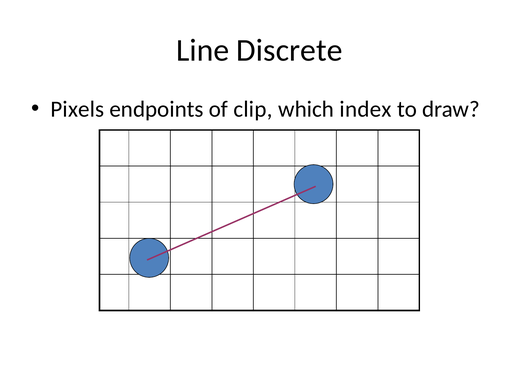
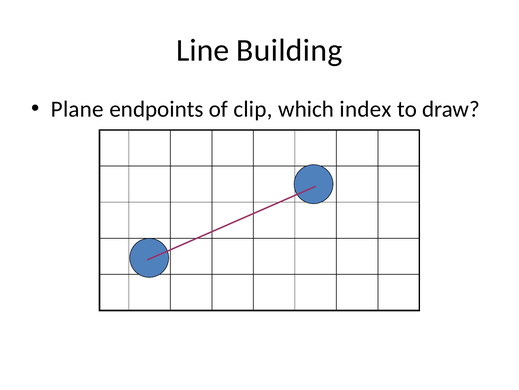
Discrete: Discrete -> Building (289, 50)
Pixels: Pixels -> Plane (77, 109)
